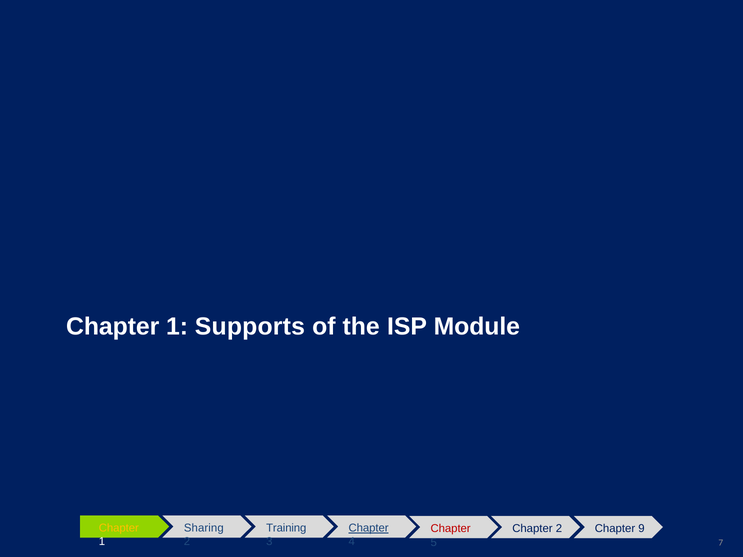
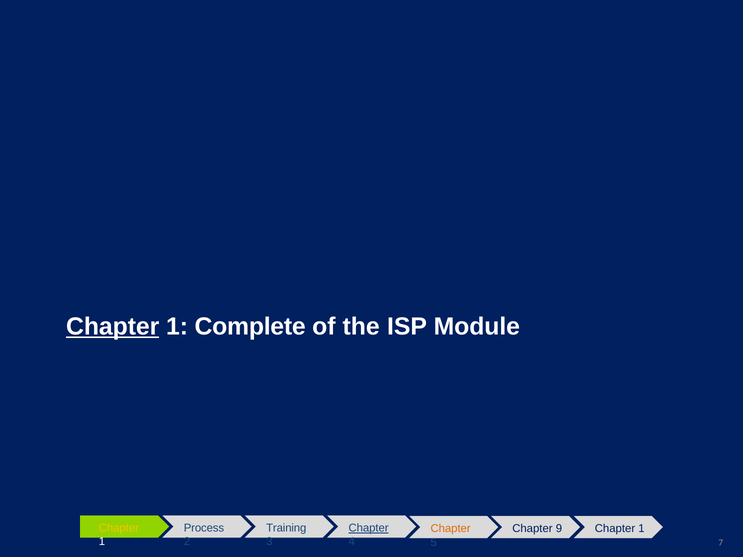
Chapter underline: none -> present (113, 327)
Supports: Supports -> Complete (250, 327)
Sharing: Sharing -> Process (204, 528)
Chapter 2: 2 -> 9 (559, 529)
9: 9 -> 1 (641, 529)
Chapter colour: red -> orange (451, 529)
